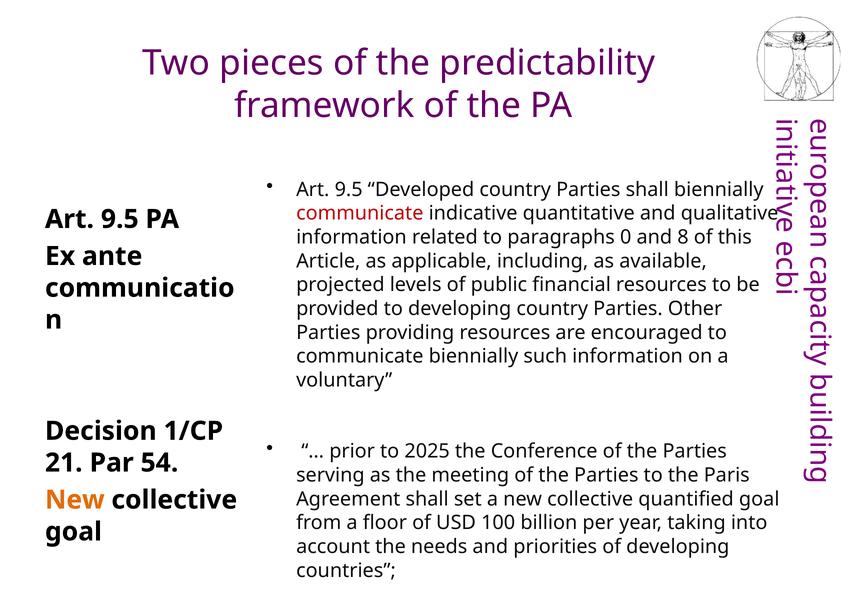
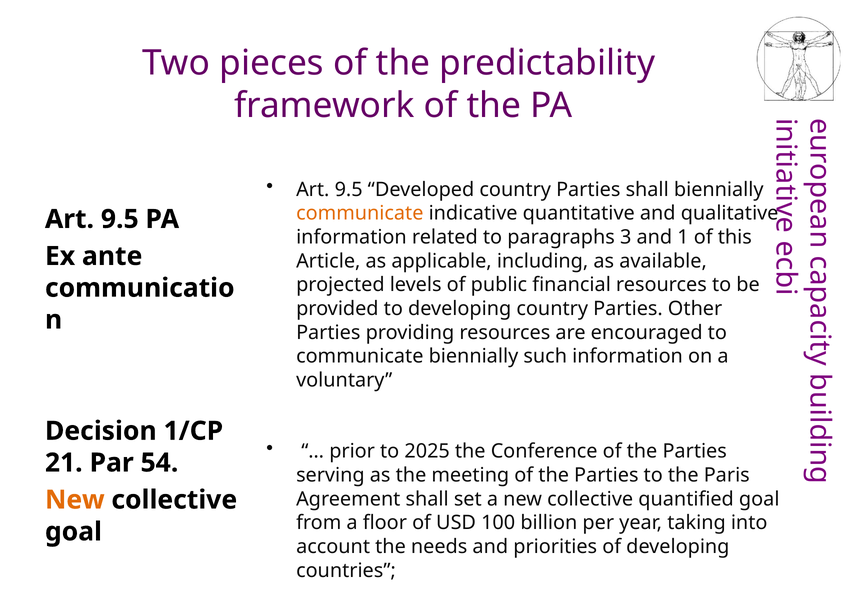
communicate colour: red -> orange (360, 213)
0: 0 -> 3 (626, 237)
8: 8 -> 1 (683, 237)
